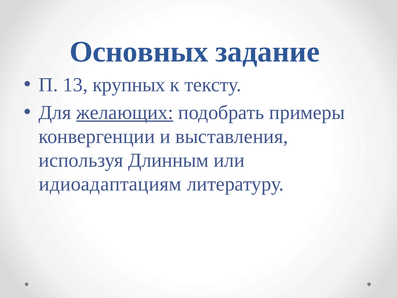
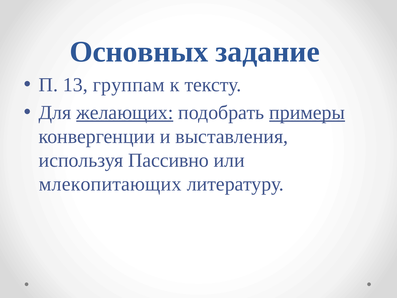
крупных: крупных -> группам (129, 85)
примеры underline: none -> present (307, 113)
Длинным: Длинным -> Пассивно (168, 160)
идиоадаптациям: идиоадаптациям -> млекопитающих (110, 184)
